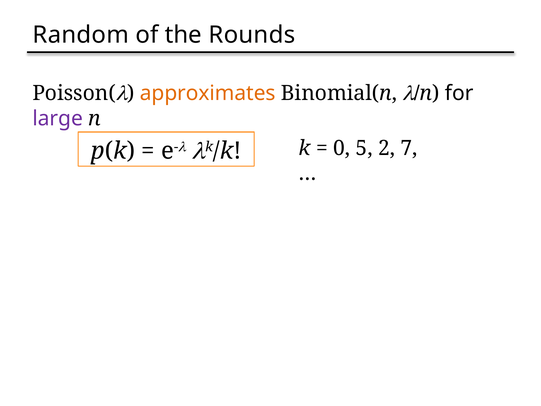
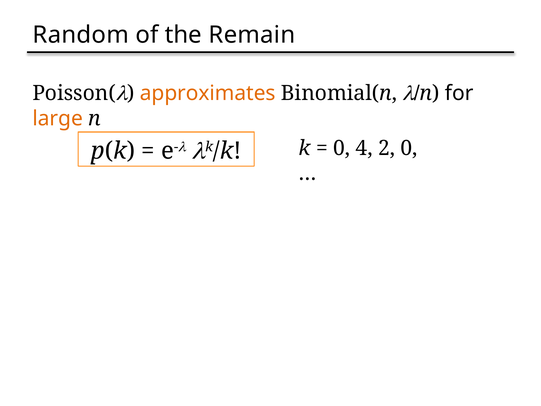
Rounds: Rounds -> Remain (252, 35)
large colour: purple -> orange (58, 119)
5: 5 -> 4 (364, 148)
2 7: 7 -> 0 (409, 148)
